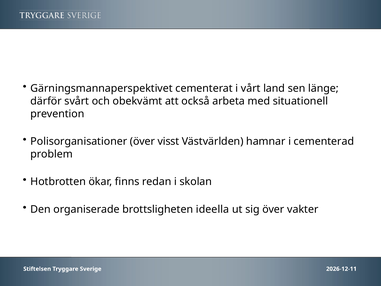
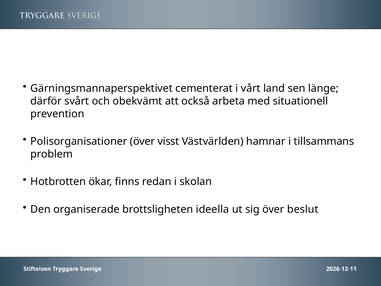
cementerad: cementerad -> tillsammans (324, 141)
vakter: vakter -> beslut (303, 209)
